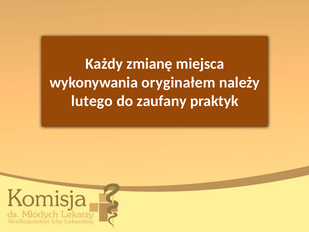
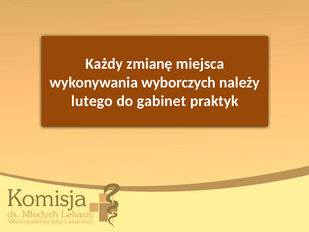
oryginałem: oryginałem -> wyborczych (179, 82)
zaufany: zaufany -> gabinet (162, 101)
